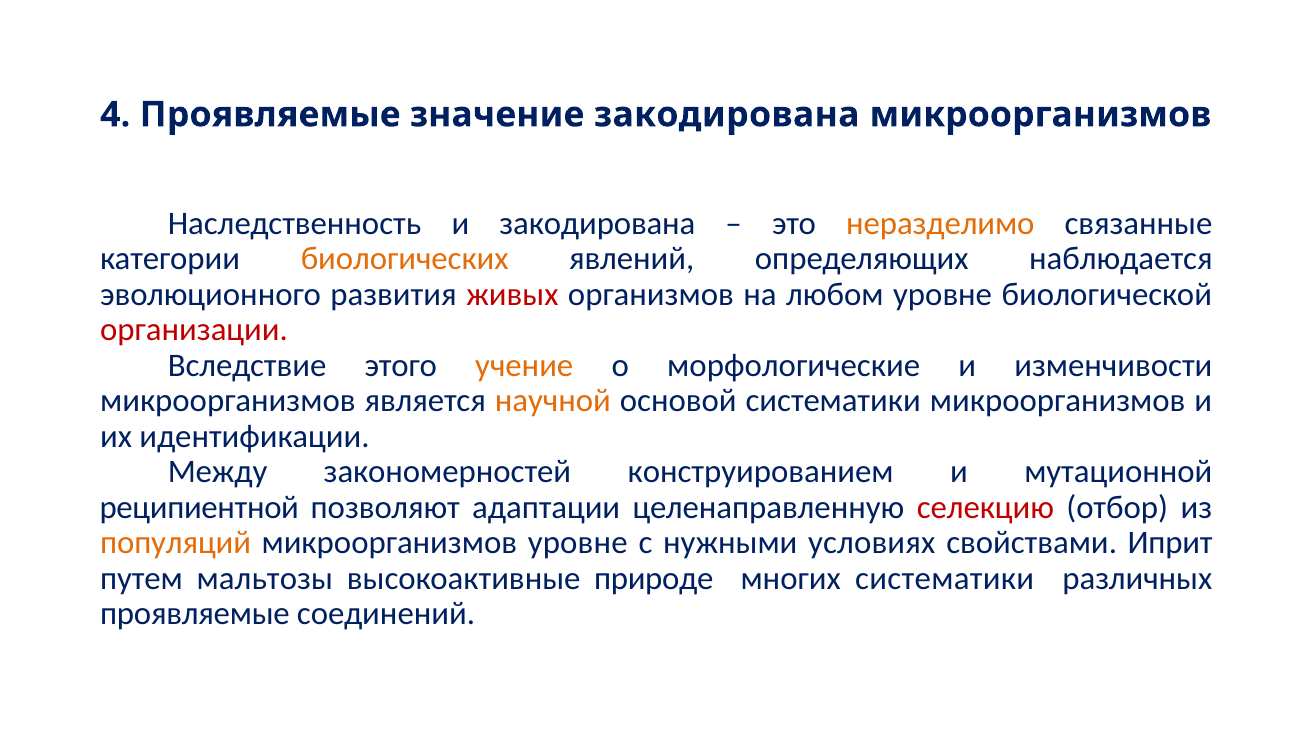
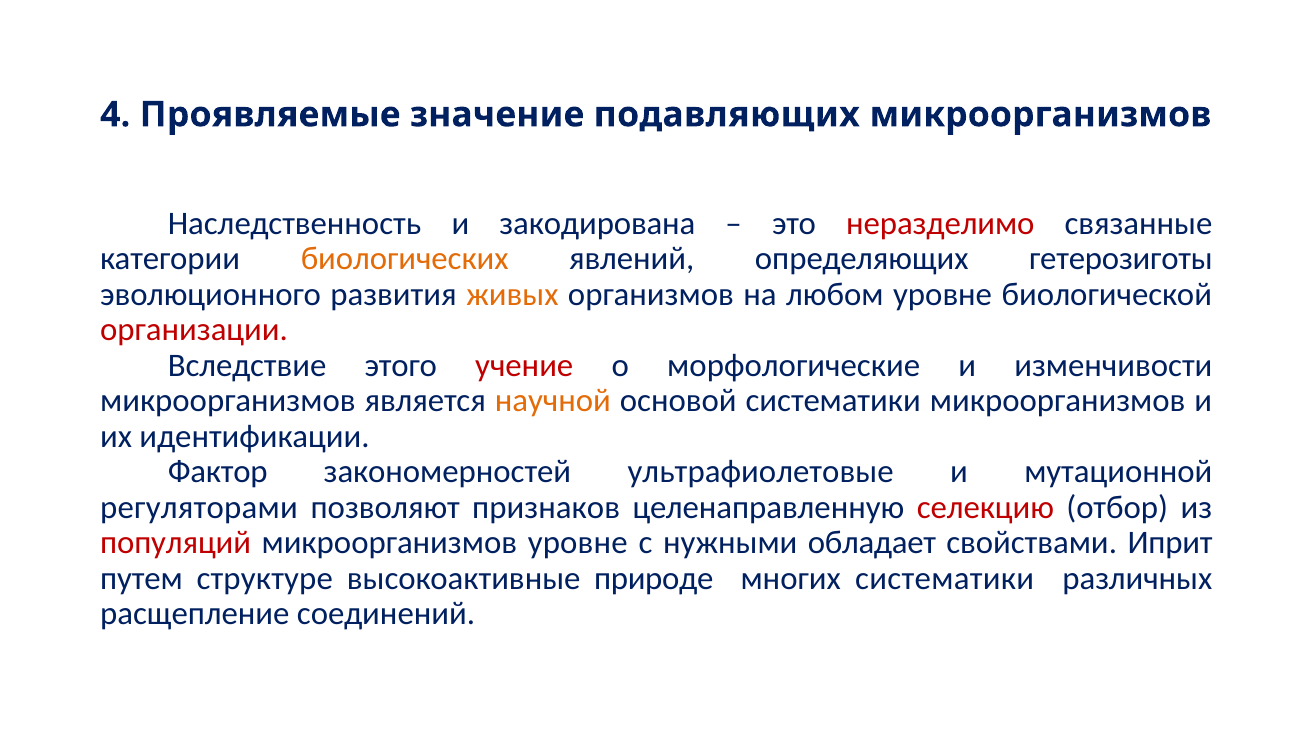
значение закодирована: закодирована -> подавляющих (727, 115)
неразделимо colour: orange -> red (940, 224)
наблюдается: наблюдается -> гетерозиготы (1121, 259)
живых colour: red -> orange (512, 294)
учение colour: orange -> red (524, 365)
Между: Между -> Фактор (218, 472)
конструированием: конструированием -> ультрафиолетовые (761, 472)
реципиентной: реципиентной -> регуляторами (199, 507)
адаптации: адаптации -> признаков (546, 507)
популяций colour: orange -> red (176, 542)
условиях: условиях -> обладает (872, 542)
мальтозы: мальтозы -> структуре (265, 578)
проявляемые: проявляемые -> расщепление (195, 613)
